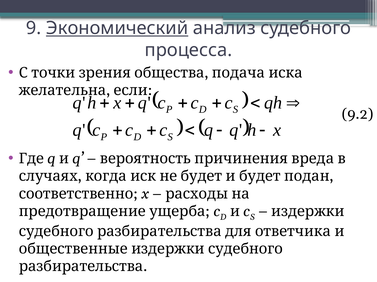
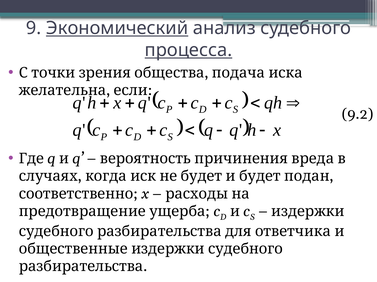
процесса underline: none -> present (188, 50)
